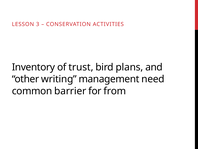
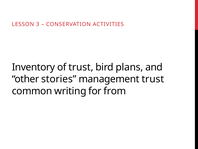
writing: writing -> stories (59, 79)
management need: need -> trust (153, 79)
barrier: barrier -> writing (70, 91)
